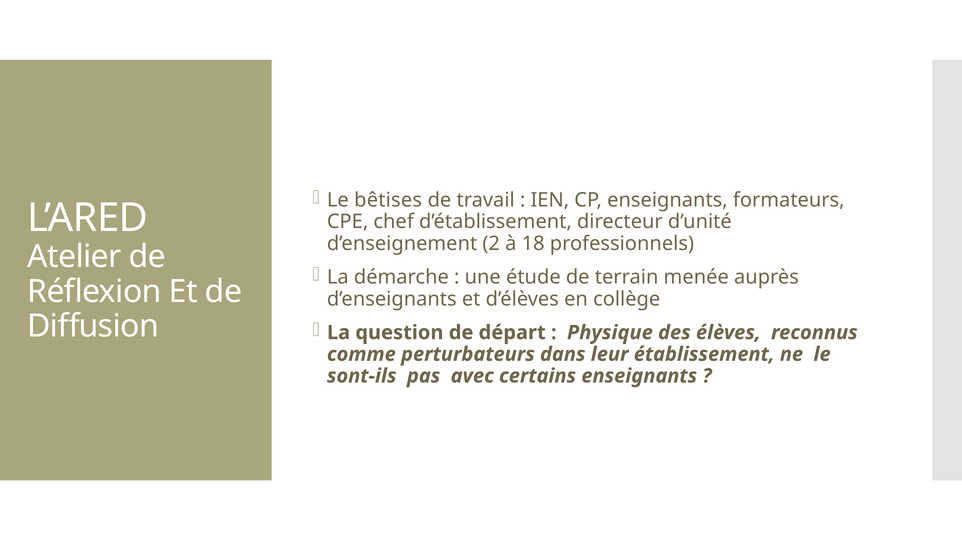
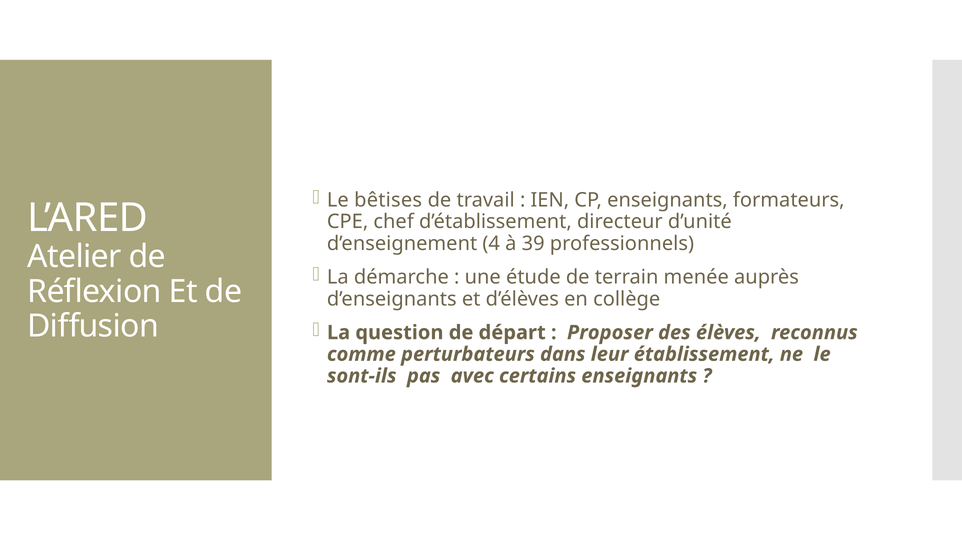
2: 2 -> 4 (491, 244)
18: 18 -> 39 (533, 244)
Physique: Physique -> Proposer (610, 333)
